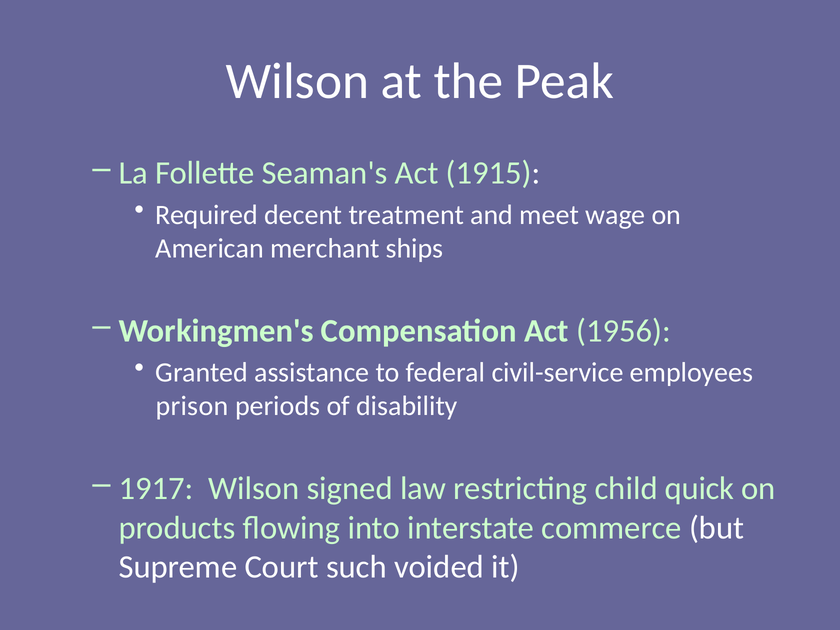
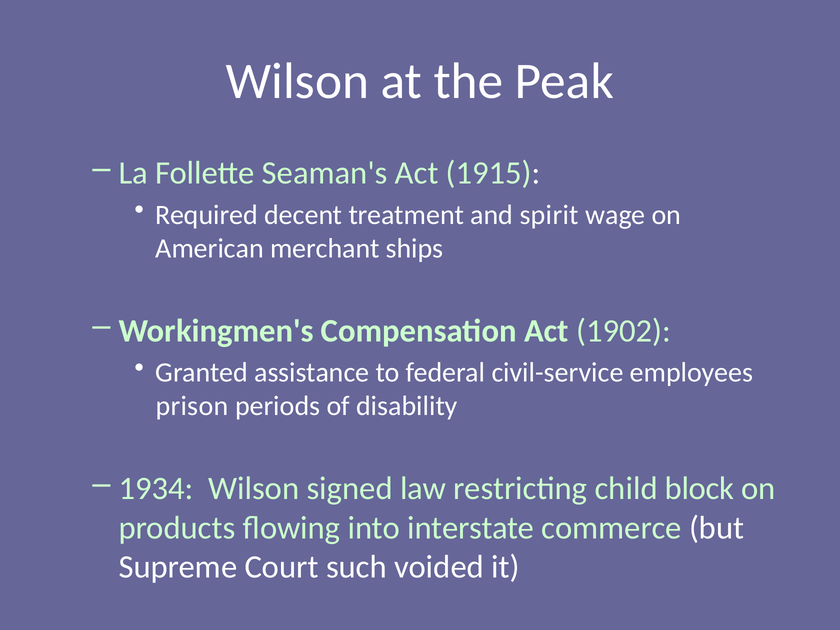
meet: meet -> spirit (549, 215)
1956: 1956 -> 1902 (623, 331)
1917: 1917 -> 1934 (156, 489)
quick: quick -> block (700, 489)
